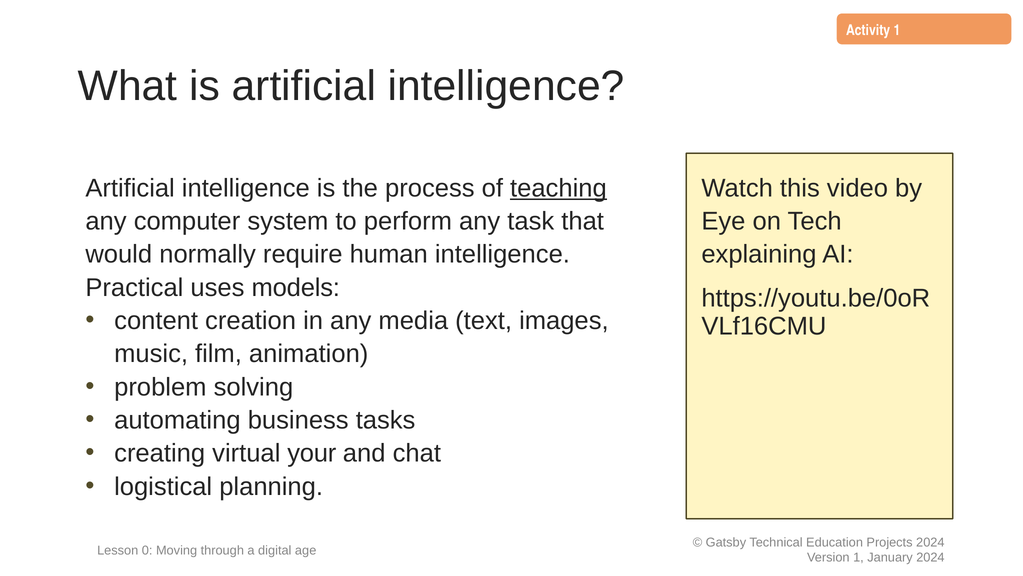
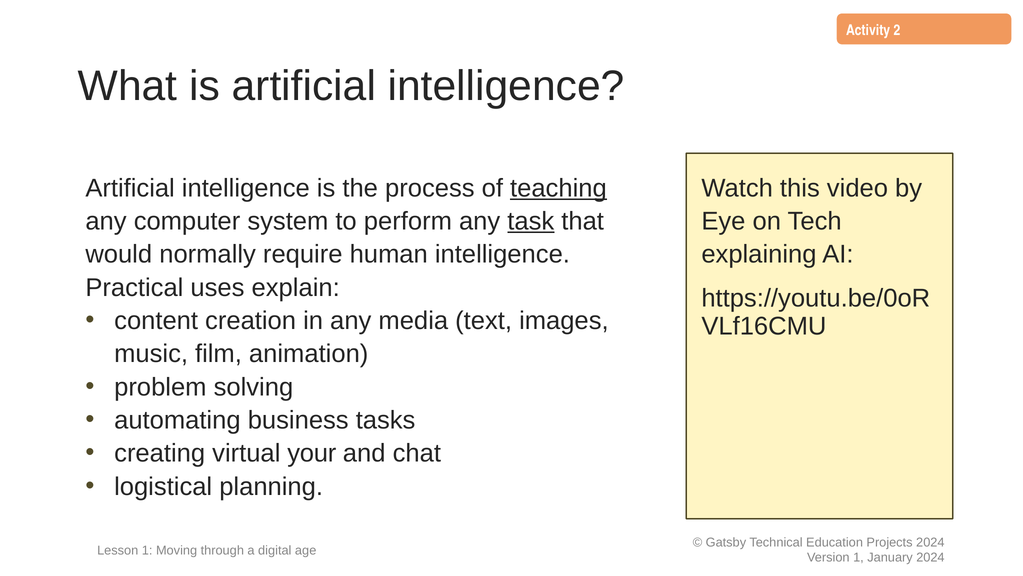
Activity 1: 1 -> 2 (897, 30)
task underline: none -> present (531, 221)
models: models -> explain (296, 287)
Lesson 0: 0 -> 1 (147, 550)
